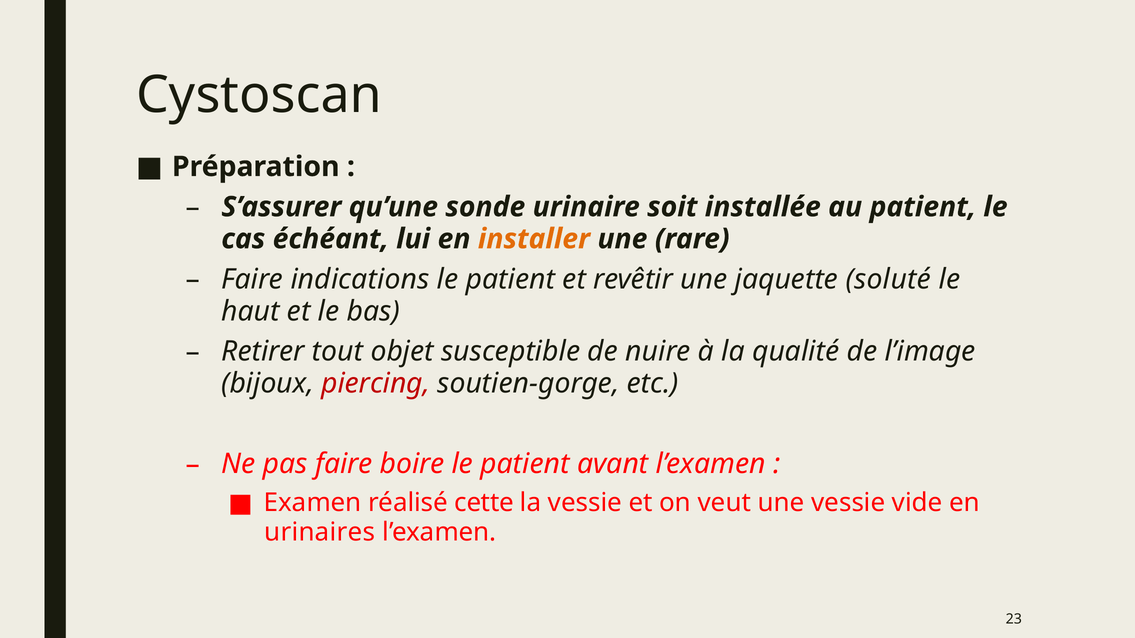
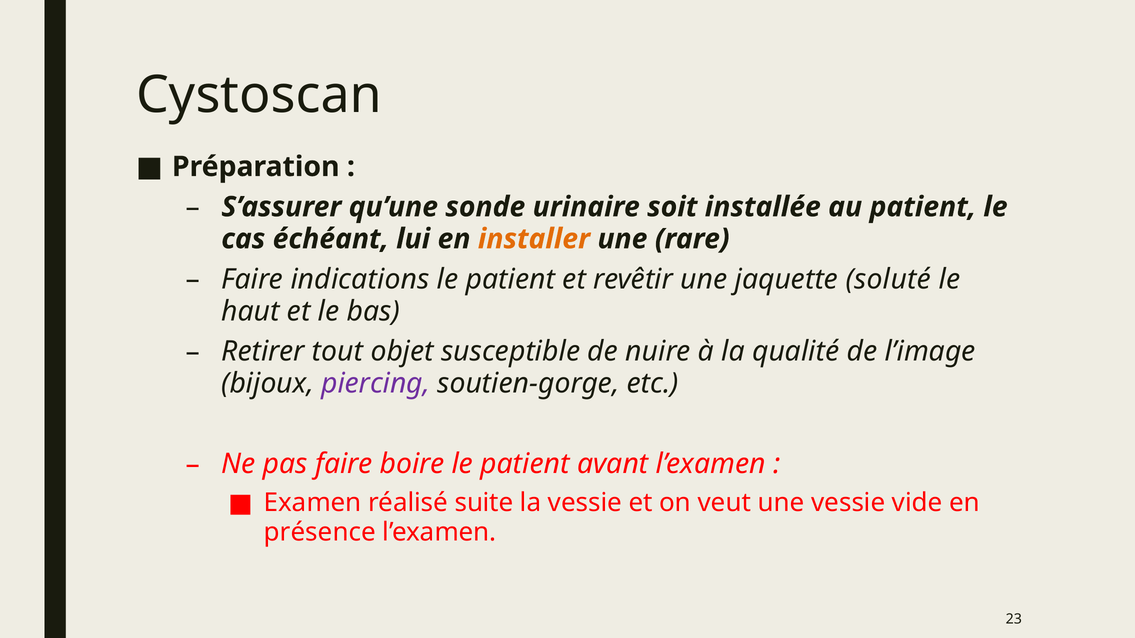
piercing colour: red -> purple (376, 384)
cette: cette -> suite (484, 503)
urinaires: urinaires -> présence (320, 532)
